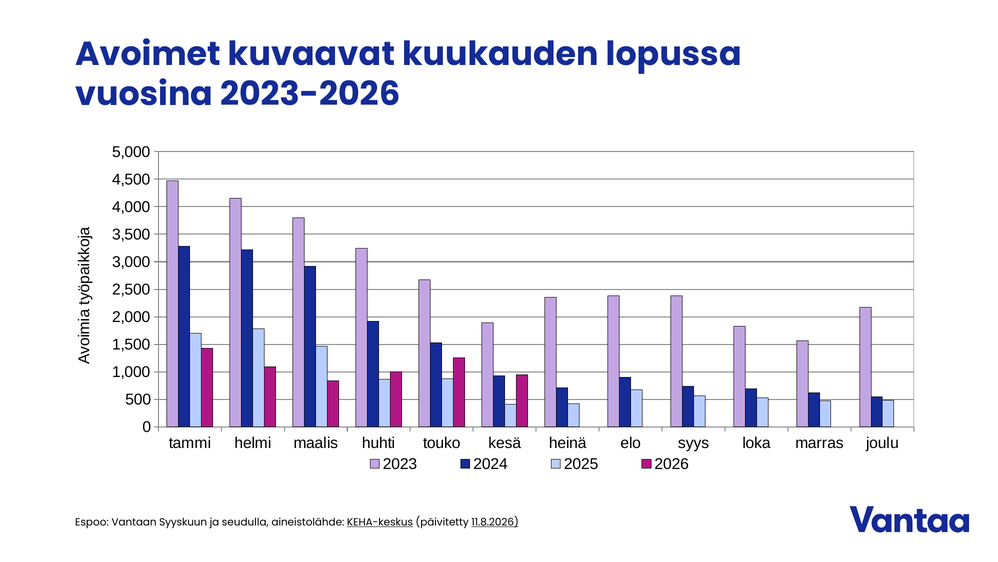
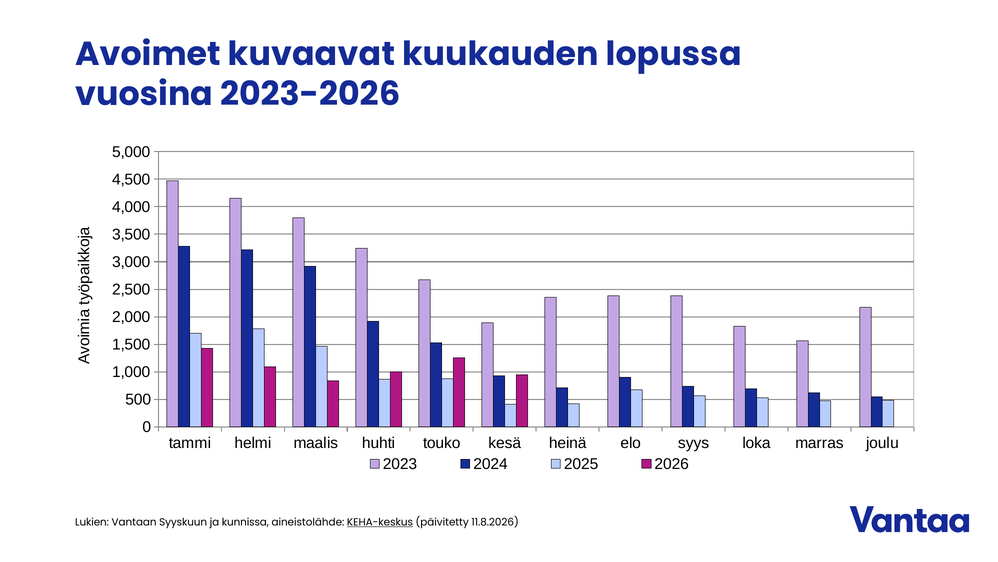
Espoo: Espoo -> Lukien (92, 522)
seudulla: seudulla -> kunnissa (245, 522)
11.8.2026 underline: present -> none (495, 522)
